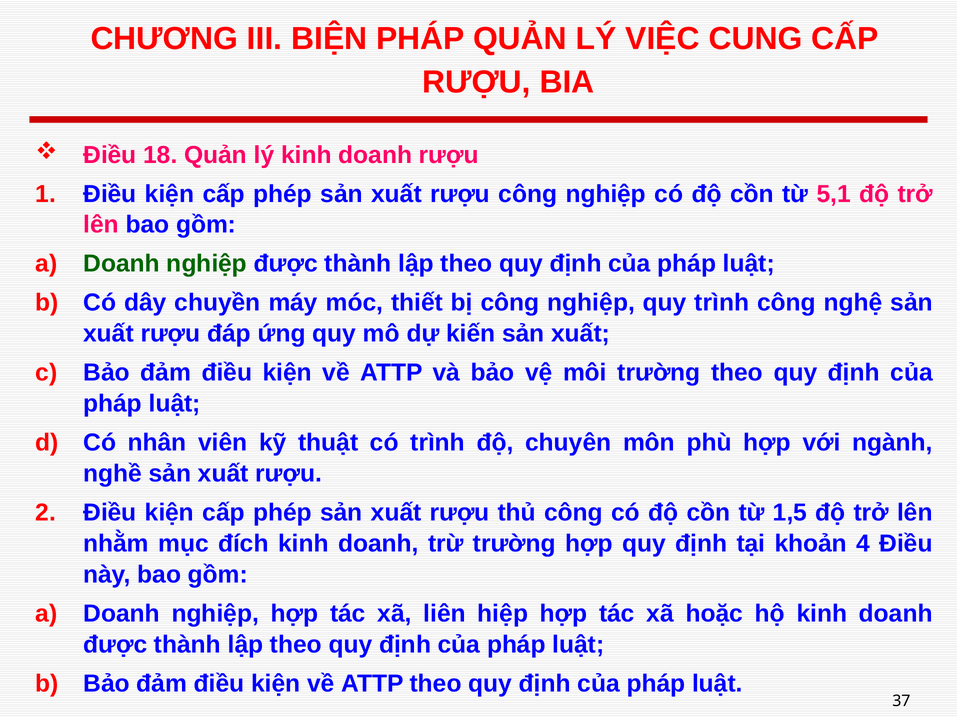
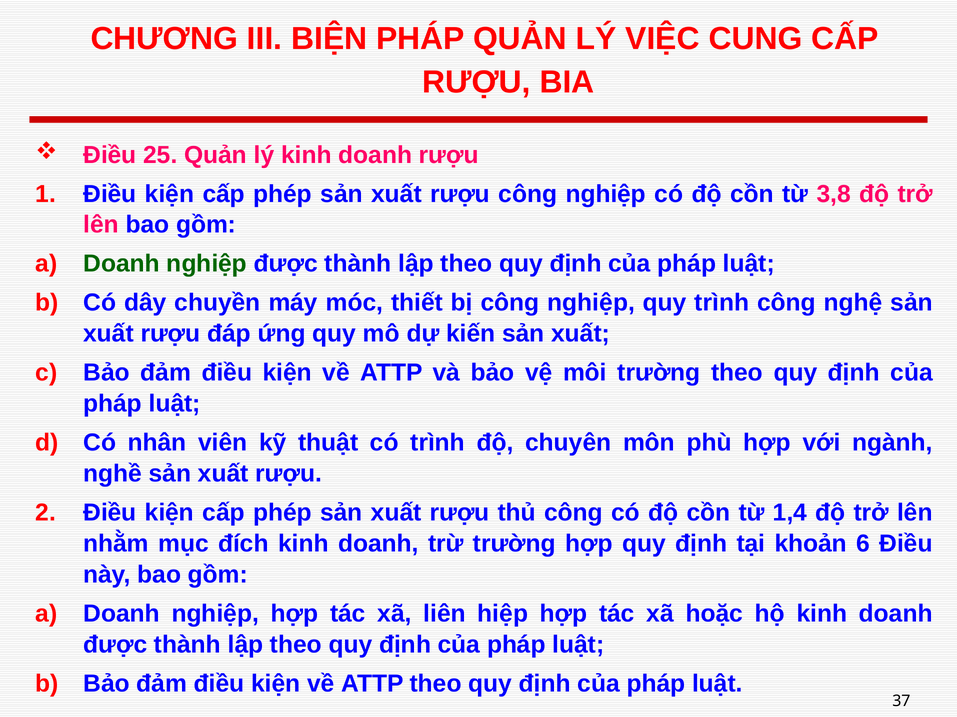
18: 18 -> 25 (160, 155)
5,1: 5,1 -> 3,8 (834, 194)
1,5: 1,5 -> 1,4 (790, 513)
4: 4 -> 6 (863, 544)
